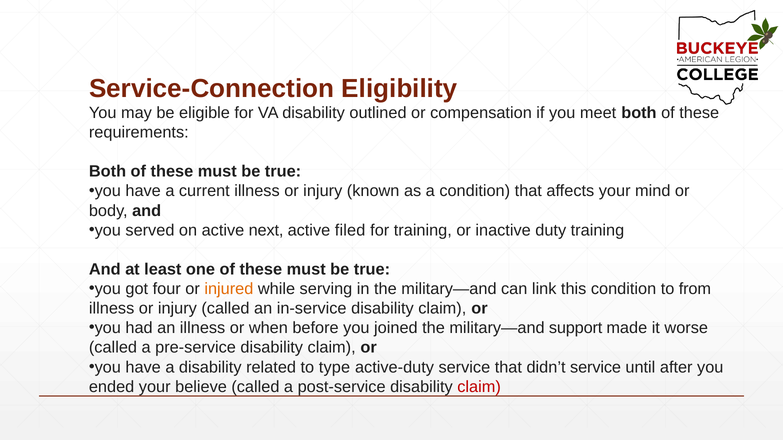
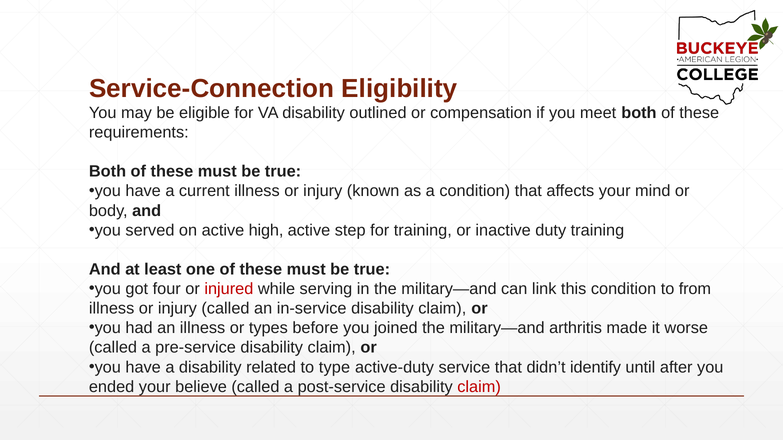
next: next -> high (266, 230)
filed: filed -> step (350, 230)
injured colour: orange -> red (229, 289)
when: when -> types (268, 328)
support: support -> arthritis (576, 328)
didn’t service: service -> identify (596, 368)
